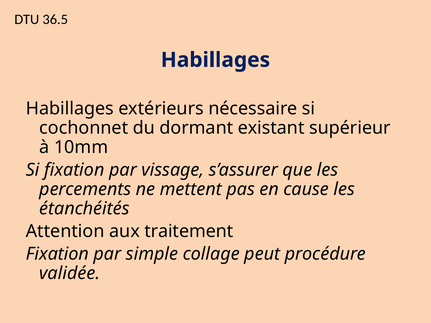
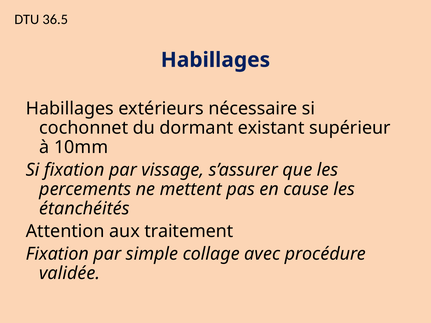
peut: peut -> avec (262, 254)
